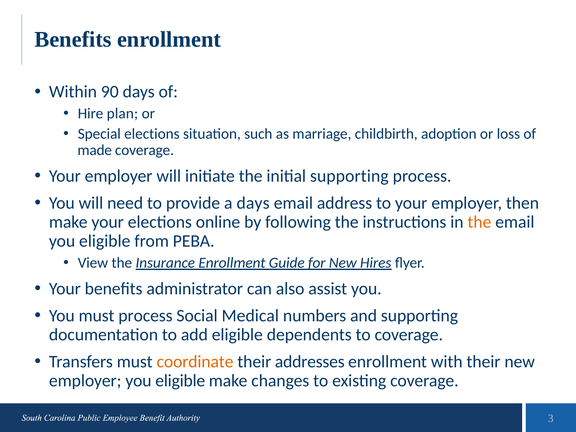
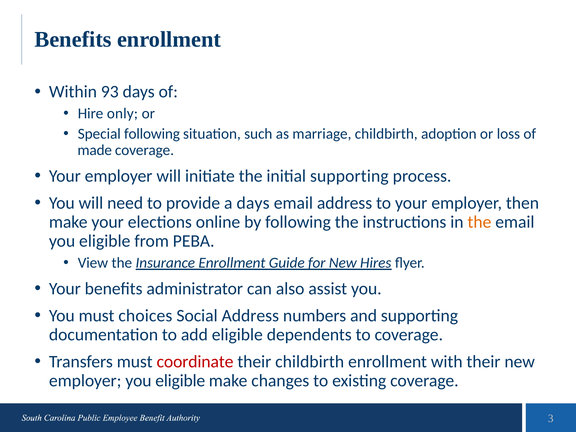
90: 90 -> 93 (110, 92)
plan: plan -> only (122, 113)
Special elections: elections -> following (152, 134)
must process: process -> choices (145, 316)
Social Medical: Medical -> Address (250, 316)
coordinate colour: orange -> red (195, 362)
their addresses: addresses -> childbirth (310, 362)
